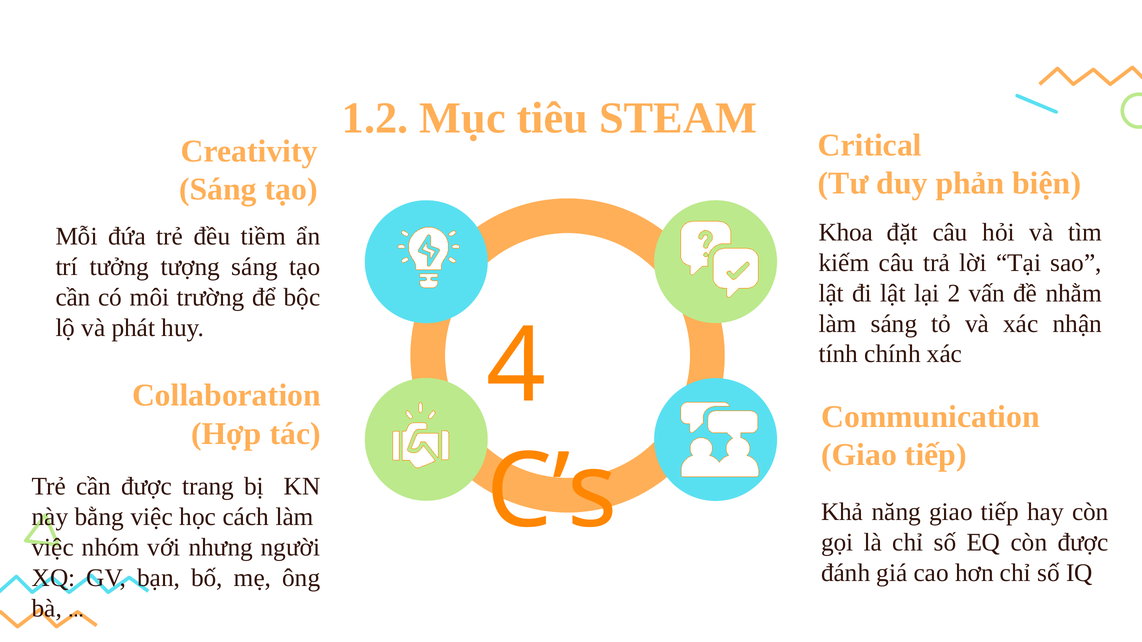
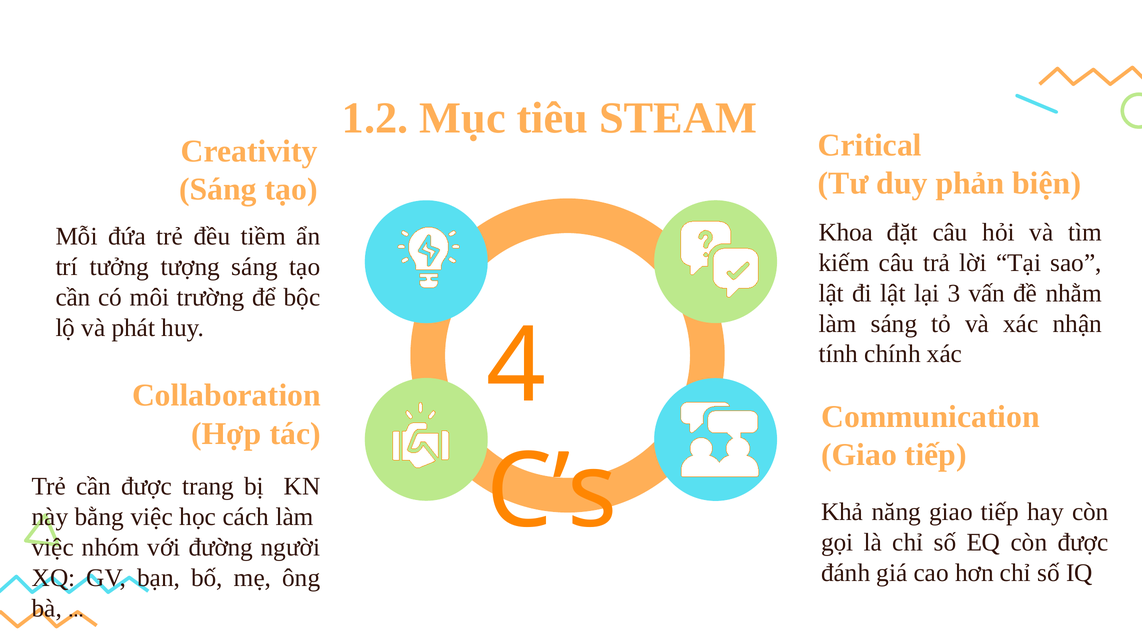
2: 2 -> 3 (954, 293)
nhưng: nhưng -> đường (221, 548)
